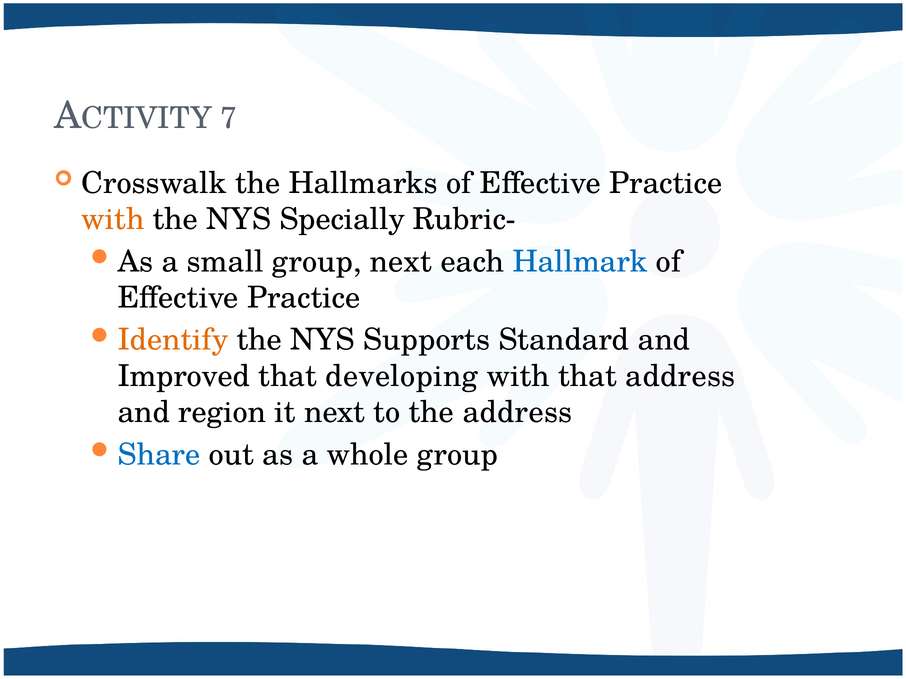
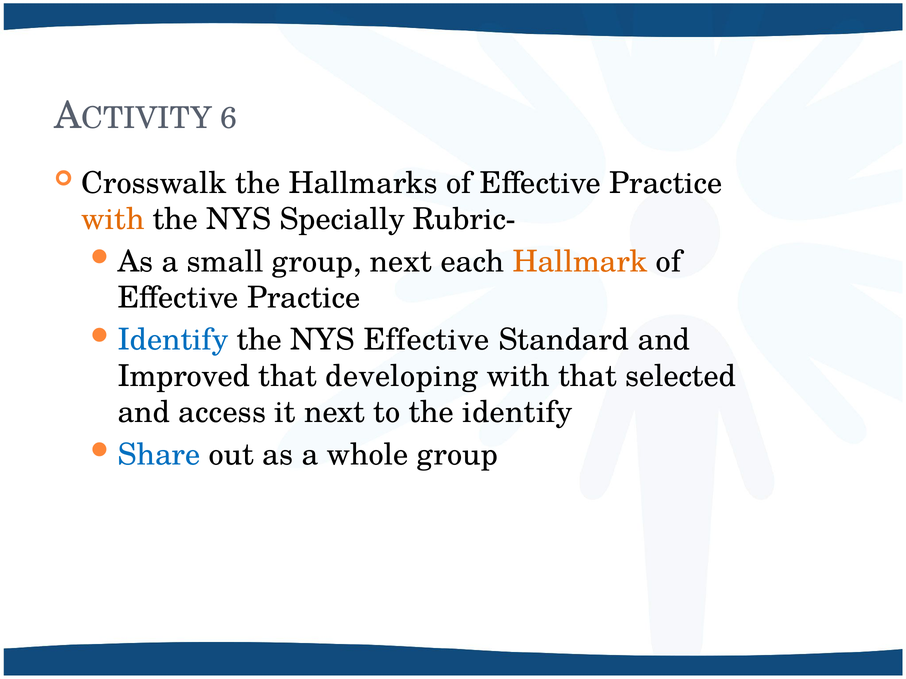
7: 7 -> 6 (229, 118)
Hallmark colour: blue -> orange (580, 262)
Identify colour: orange -> blue (173, 340)
NYS Supports: Supports -> Effective (427, 340)
that address: address -> selected (681, 377)
region: region -> access (222, 413)
the address: address -> identify (517, 413)
